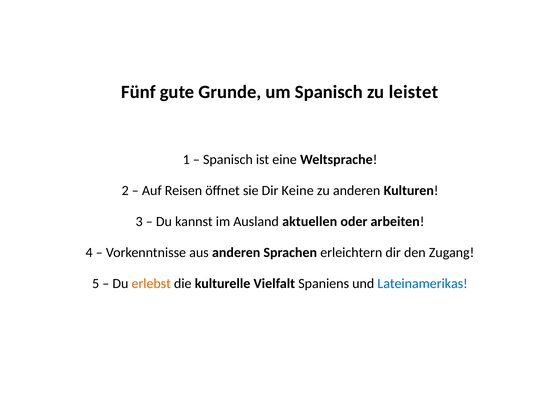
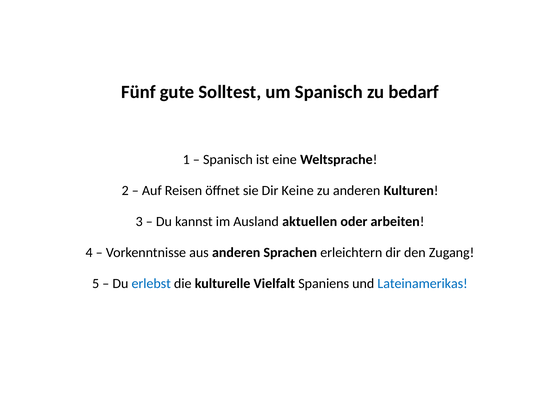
Grunde: Grunde -> Solltest (230, 92)
leistet: leistet -> bedarf (414, 92)
erlebst colour: orange -> blue (151, 284)
